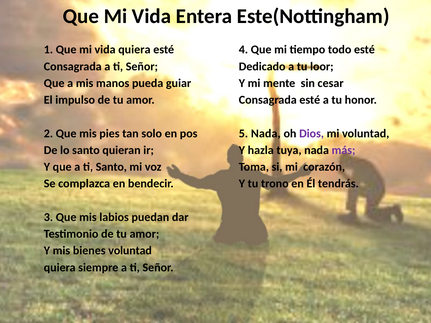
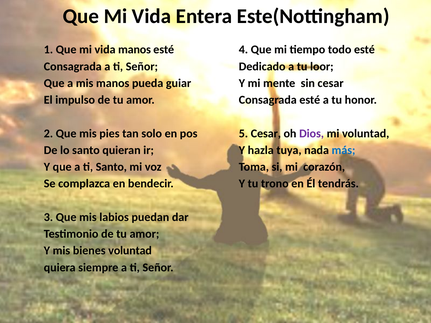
vida quiera: quiera -> manos (134, 50)
5 Nada: Nada -> Cesar (266, 134)
más colour: purple -> blue (344, 150)
